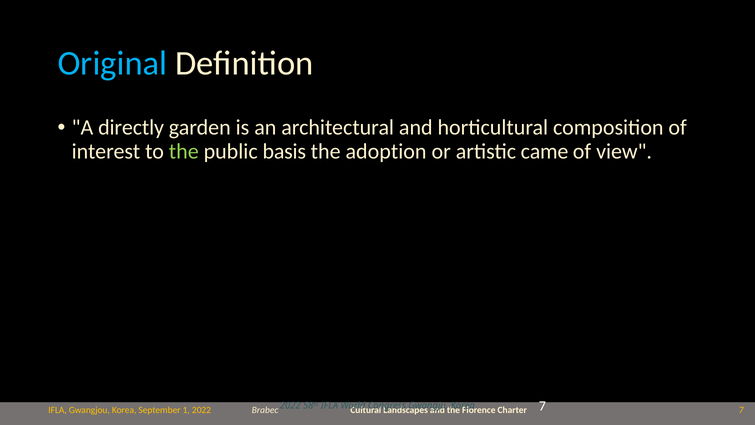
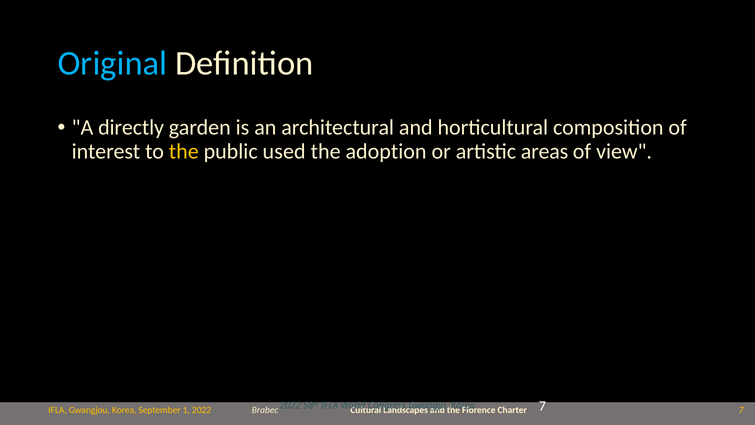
the colour: light green -> yellow (184, 151)
basis: basis -> used (284, 151)
came: came -> areas (545, 151)
